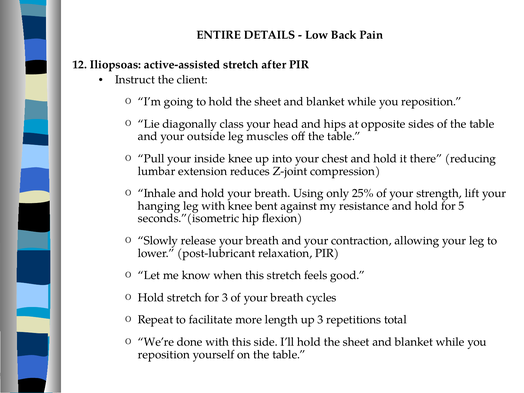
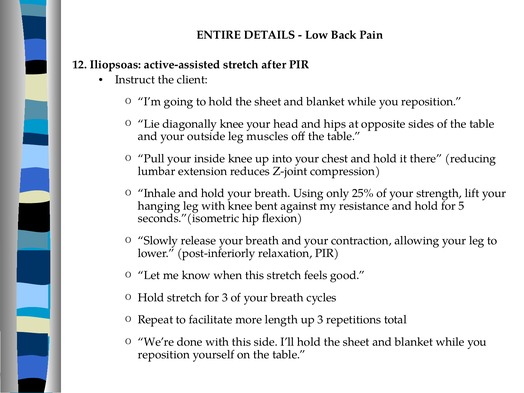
diagonally class: class -> knee (232, 124)
post-lubricant: post-lubricant -> post-inferiorly (216, 253)
